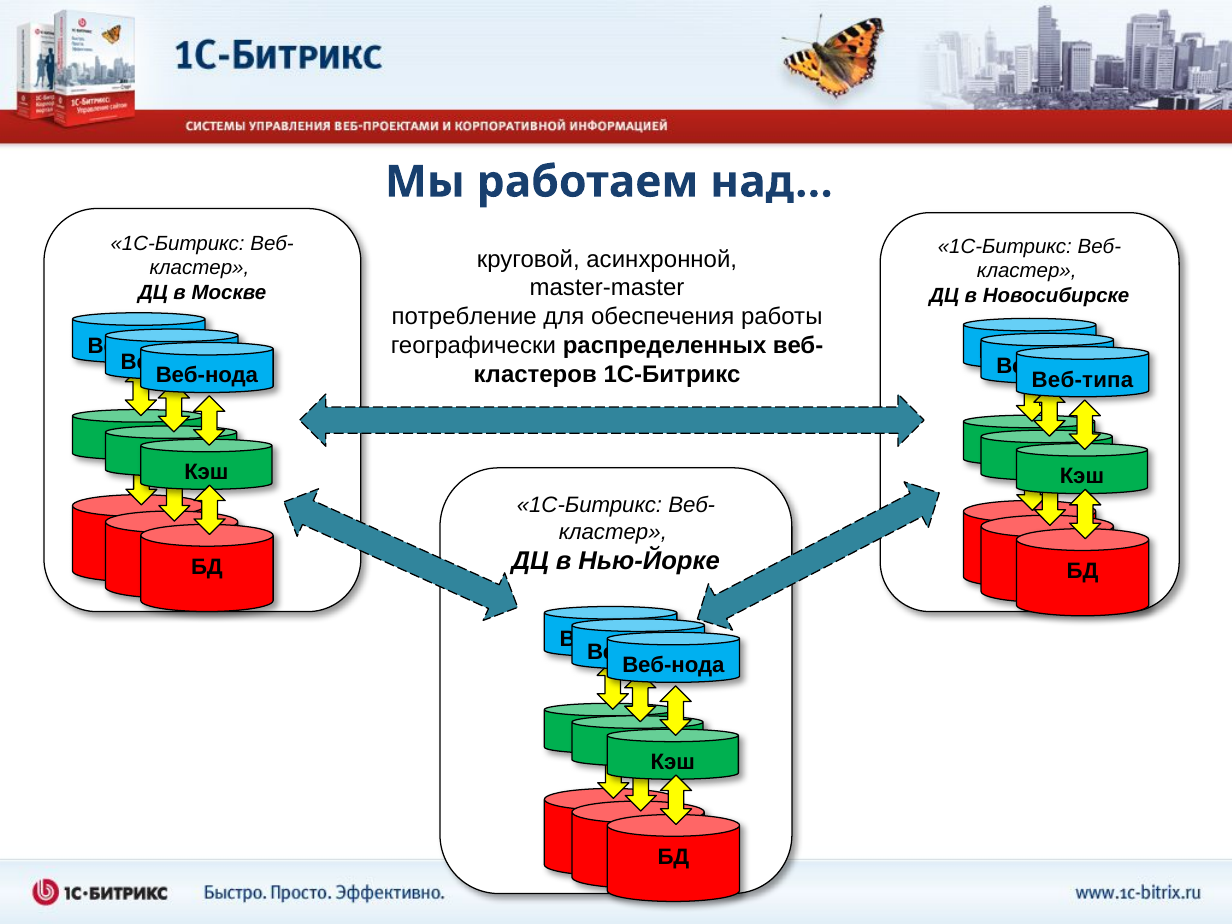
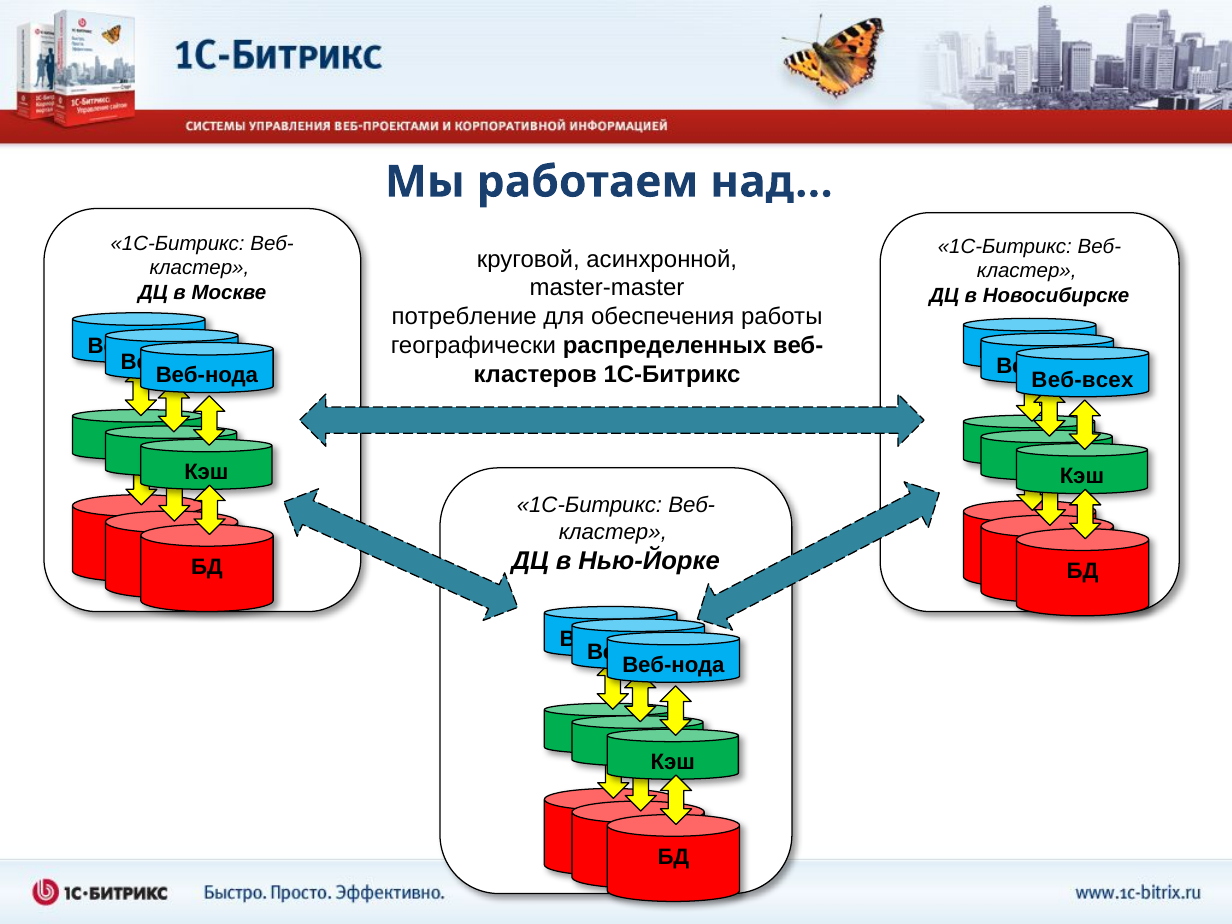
Веб-типа: Веб-типа -> Веб-всех (1082, 380)
